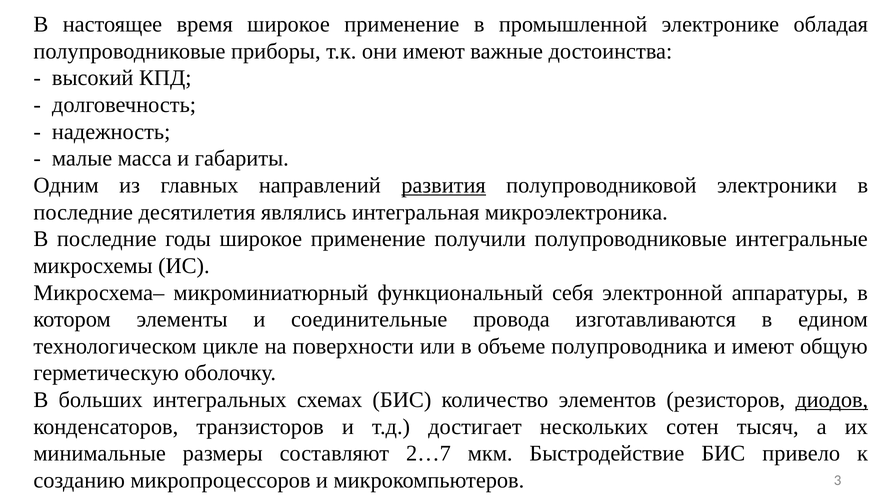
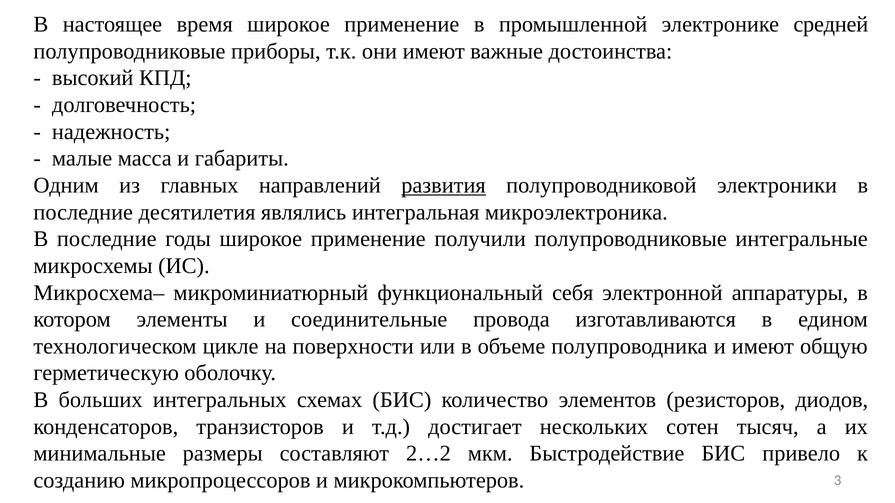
обладая: обладая -> средней (831, 24)
диодов underline: present -> none (832, 400)
2…7: 2…7 -> 2…2 (428, 454)
